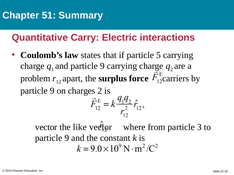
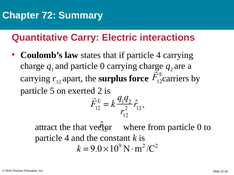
51: 51 -> 72 (49, 15)
if particle 5: 5 -> 4 (158, 55)
and particle 9: 9 -> 0 (102, 66)
problem: problem -> carrying (35, 79)
9: 9 -> 5 (52, 91)
charges: charges -> exerted (82, 91)
vector: vector -> attract (46, 127)
the like: like -> that (80, 127)
from particle 3: 3 -> 0 (199, 127)
9: 9 -> 4 (67, 138)
